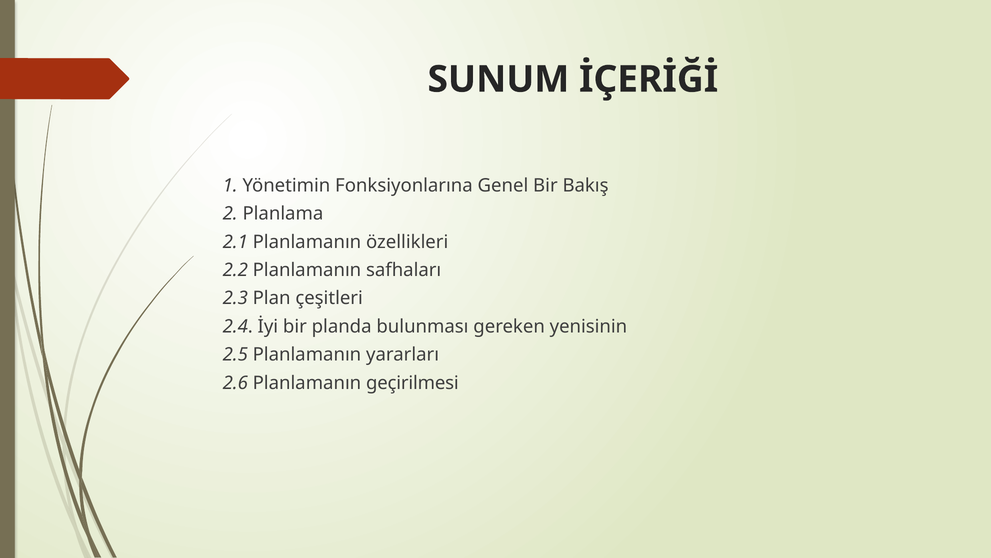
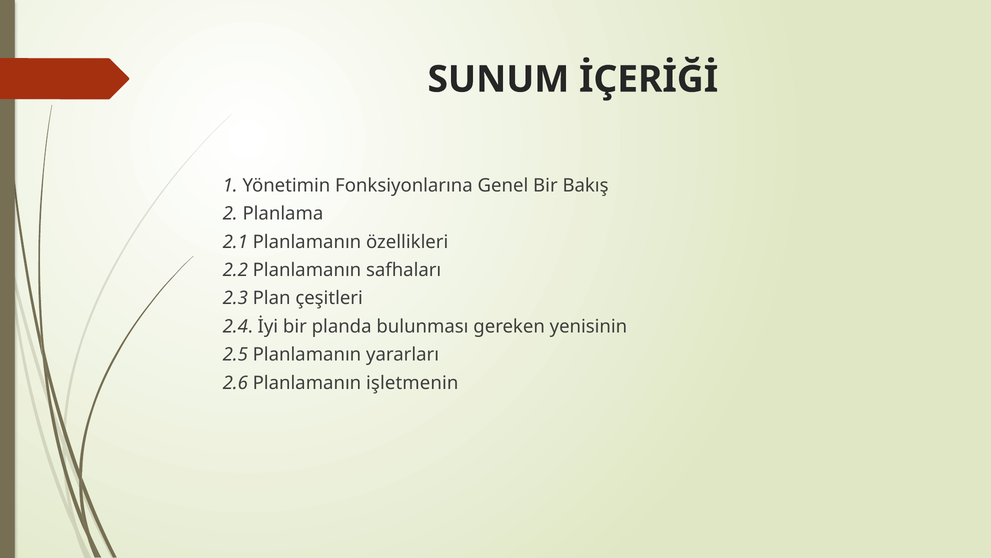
geçirilmesi: geçirilmesi -> işletmenin (412, 383)
